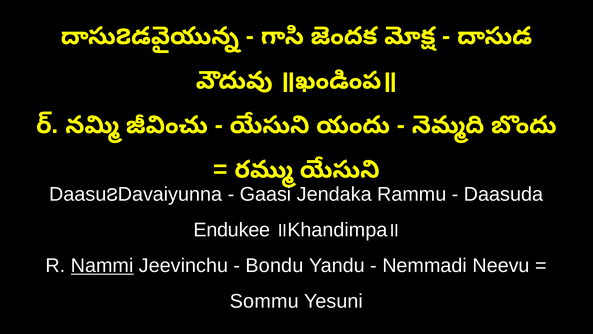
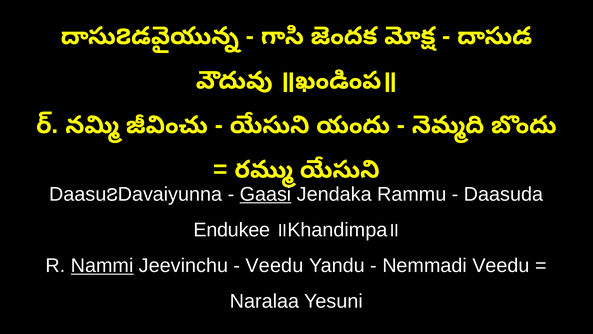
Gaasi underline: none -> present (266, 194)
Bondu: Bondu -> Veedu (275, 265)
Nemmadi Neevu: Neevu -> Veedu (501, 265)
Sommu: Sommu -> Naralaa (264, 301)
